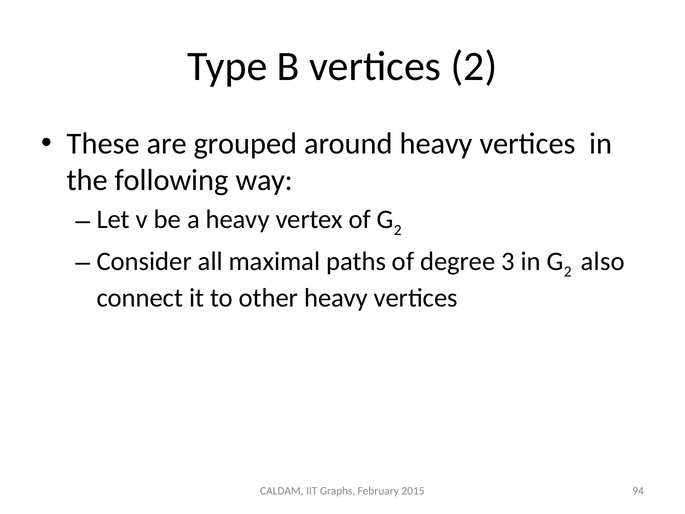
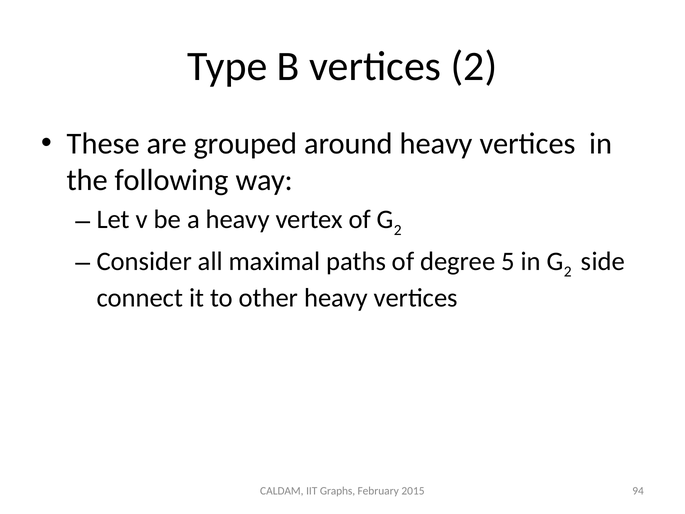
3: 3 -> 5 (508, 261)
also: also -> side (603, 261)
